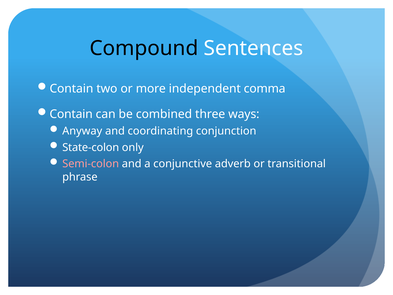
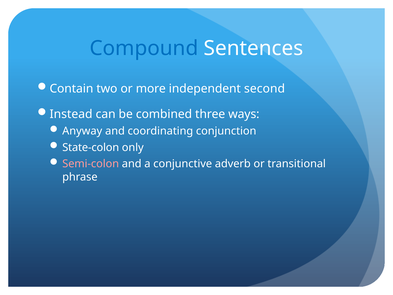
Compound colour: black -> blue (144, 48)
comma: comma -> second (264, 89)
Contain: Contain -> Instead (71, 114)
